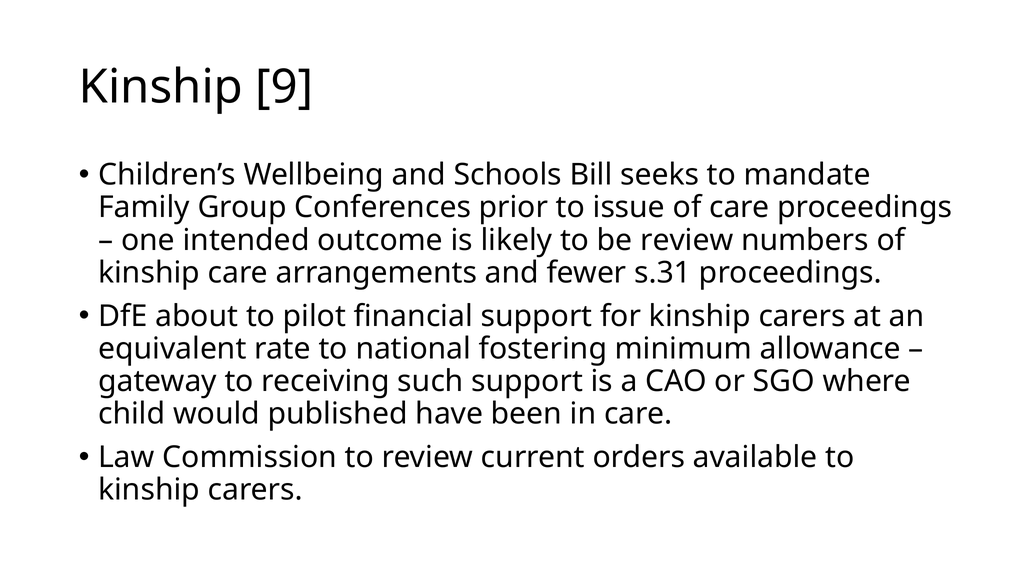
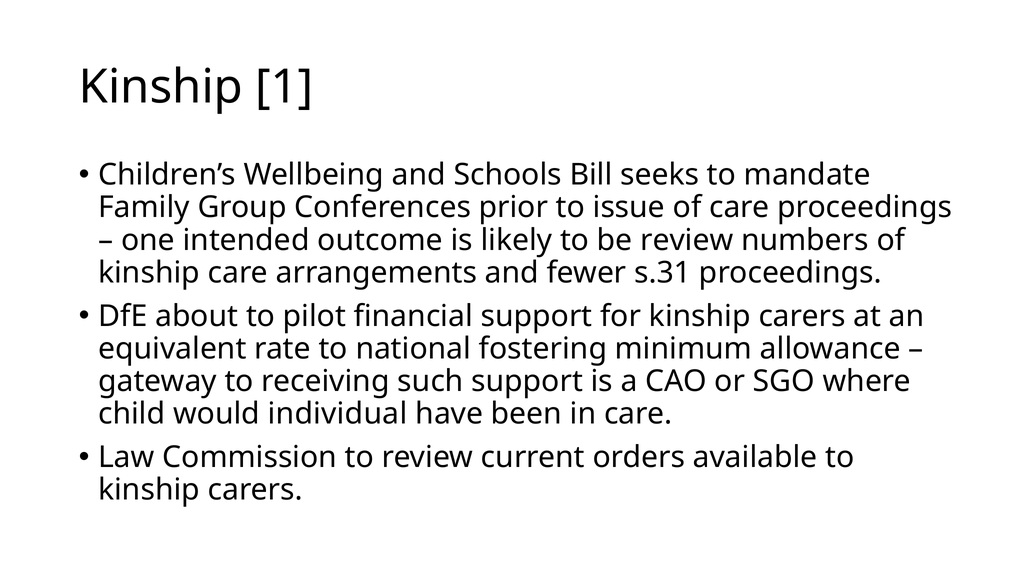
9: 9 -> 1 (284, 87)
published: published -> individual (338, 414)
